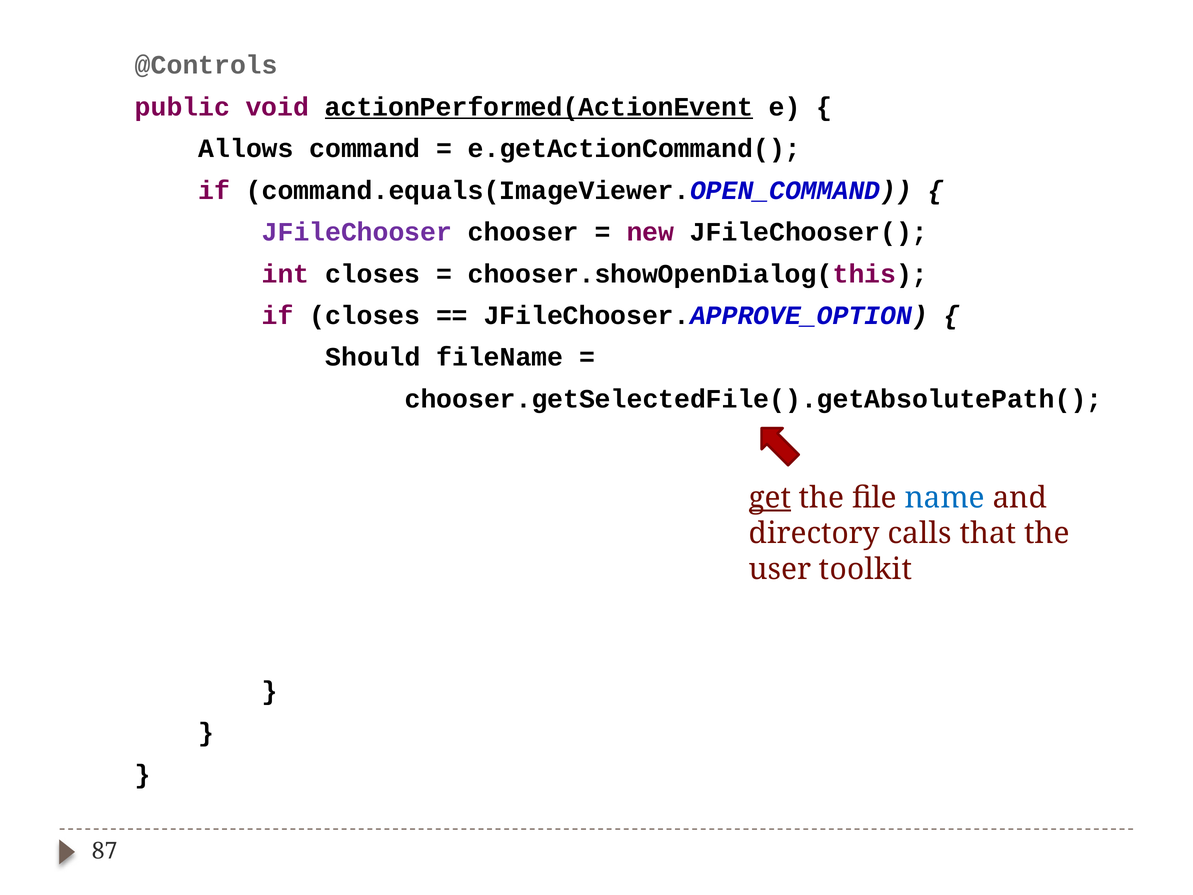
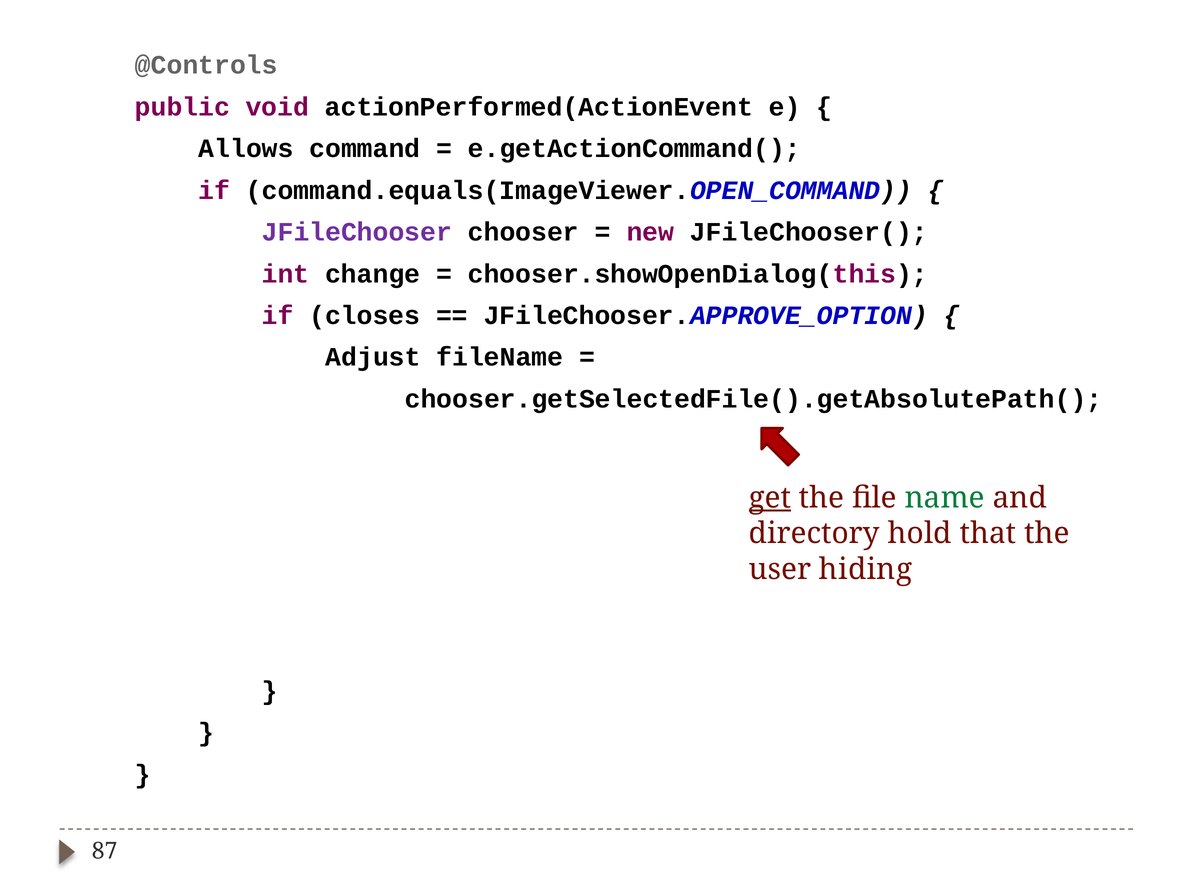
actionPerformed(ActionEvent underline: present -> none (539, 107)
int closes: closes -> change (373, 274)
Should: Should -> Adjust (373, 357)
name colour: blue -> green (945, 498)
calls: calls -> hold (920, 533)
toolkit: toolkit -> hiding (865, 569)
